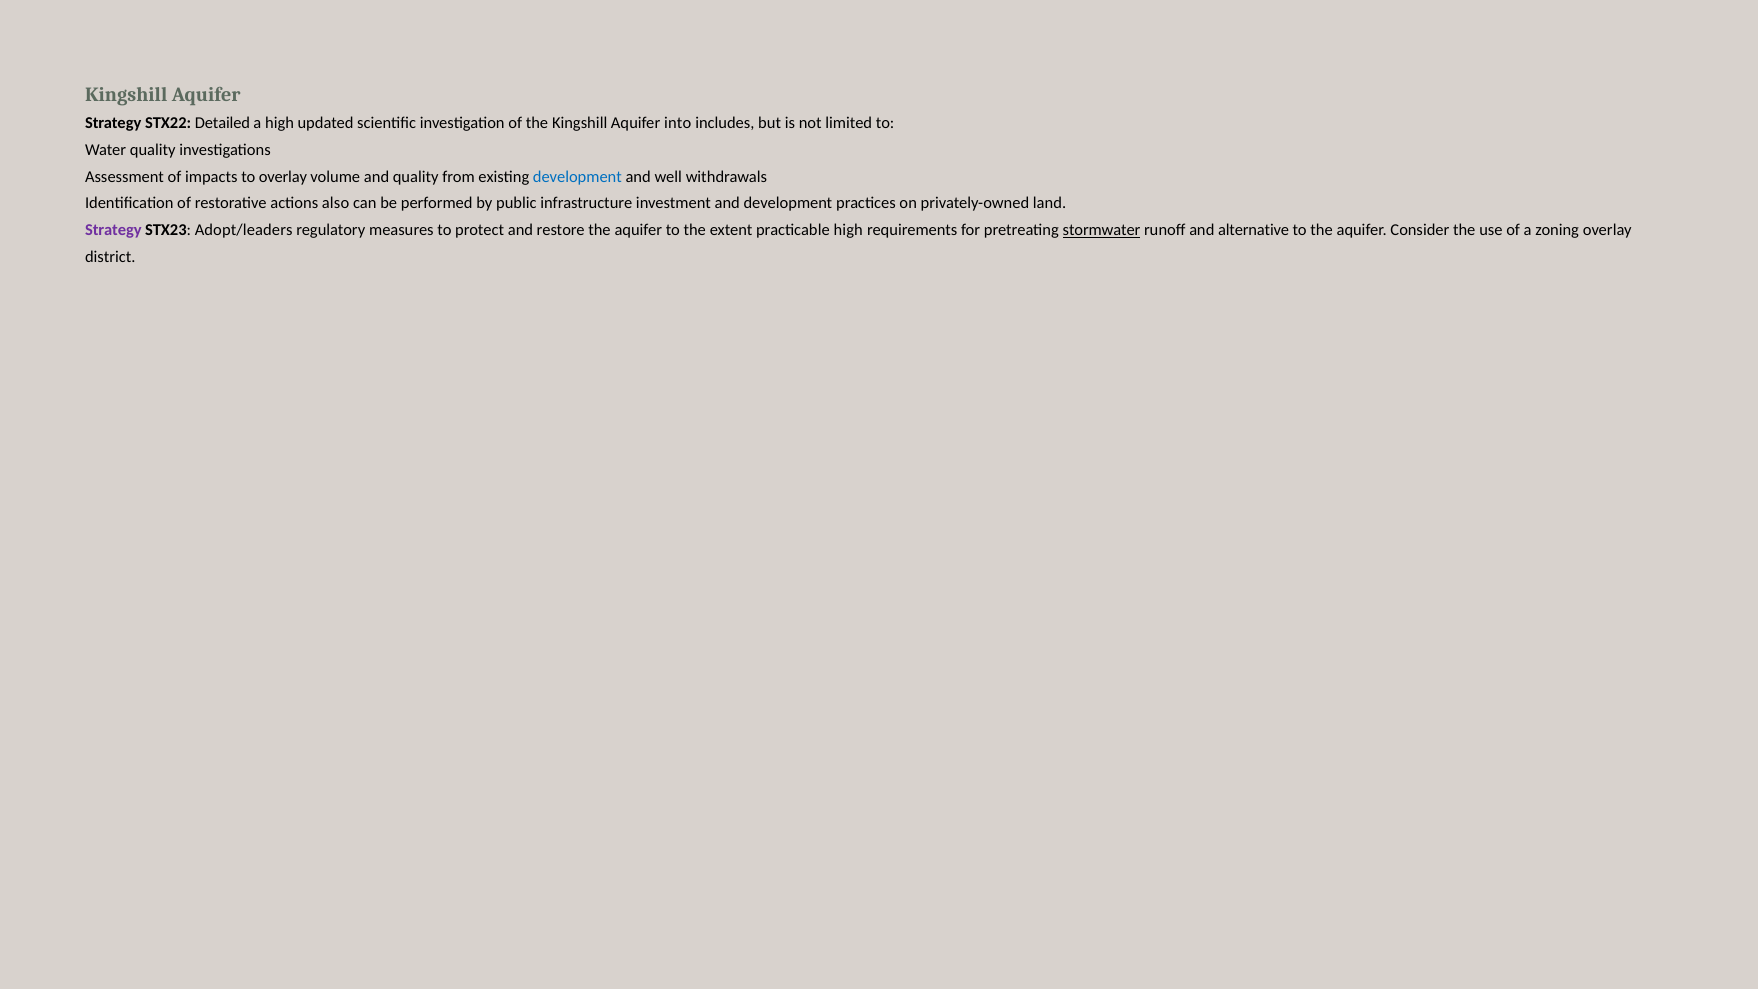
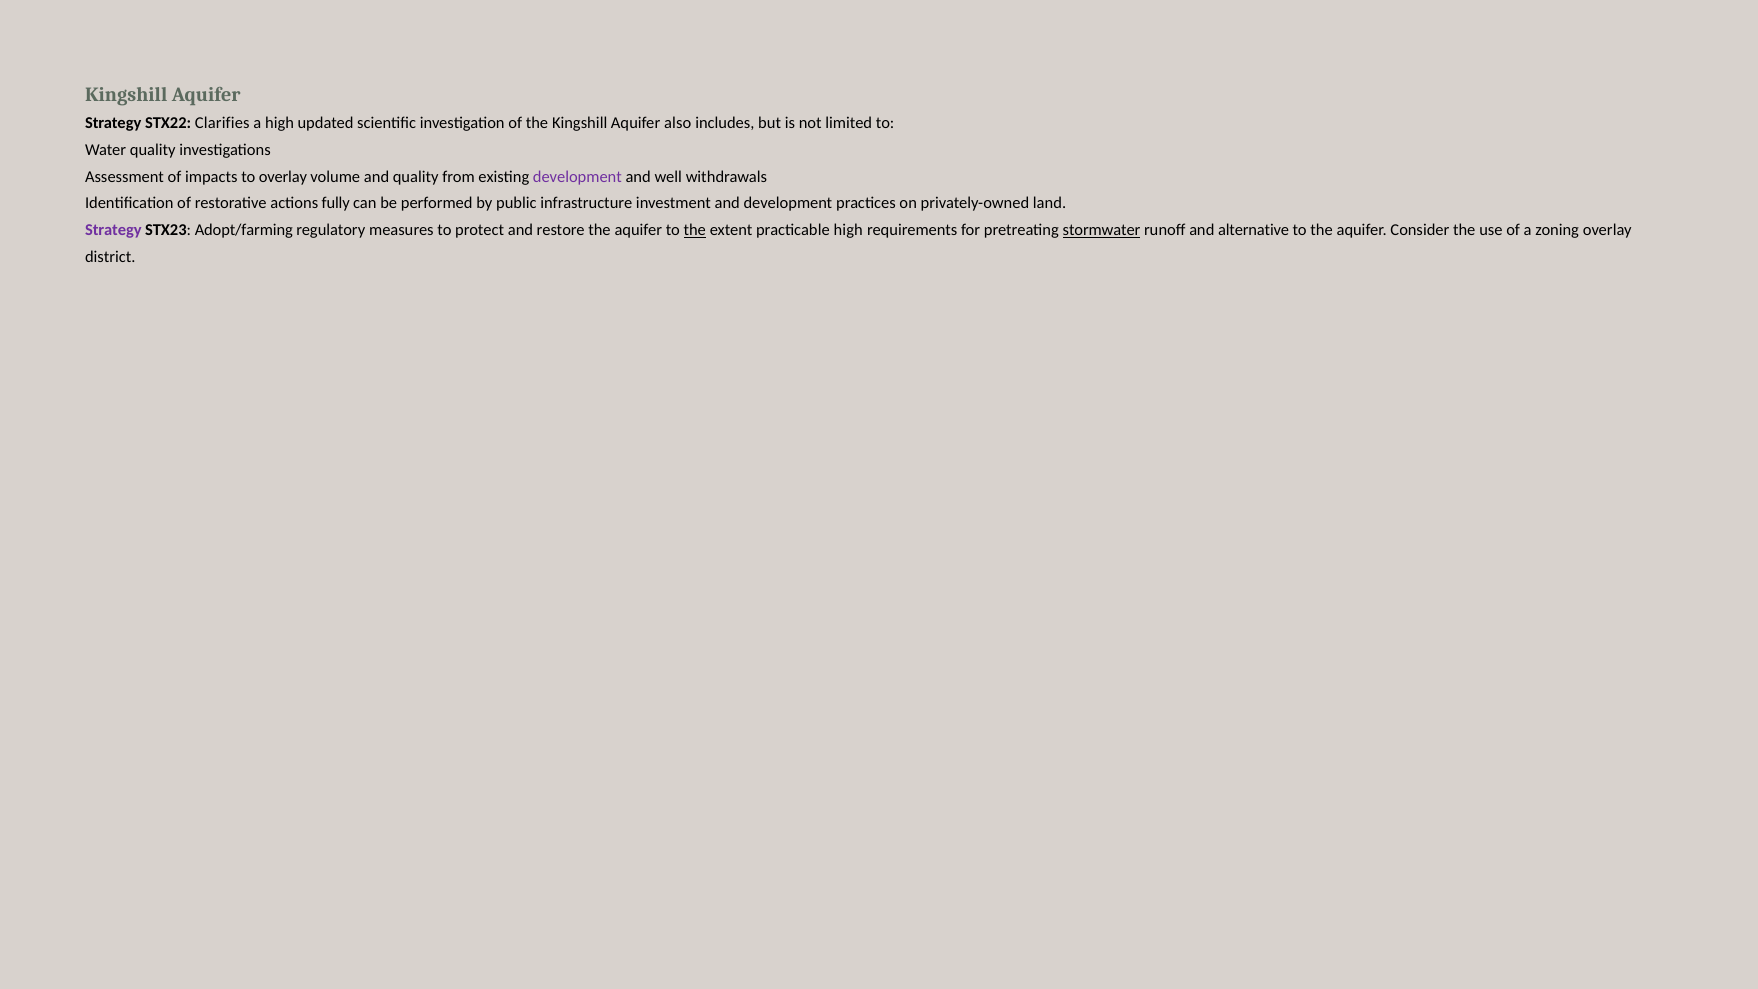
Detailed: Detailed -> Clarifies (222, 123)
into: into -> also (678, 123)
development colour: blue -> purple (577, 177)
also: also -> fully (336, 203)
Adopt/leaders: Adopt/leaders -> Adopt/farming (244, 230)
the underline: none -> present (695, 230)
